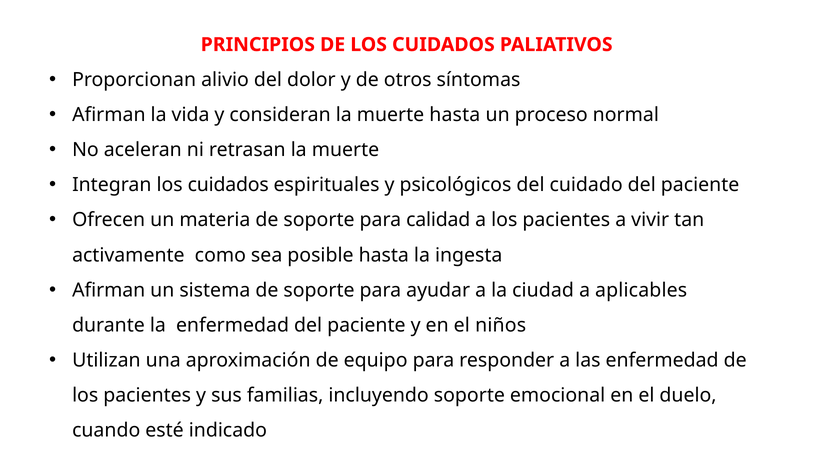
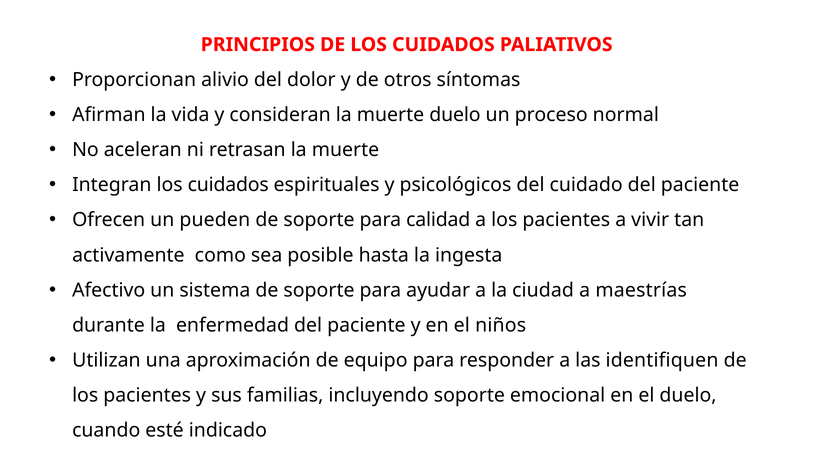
muerte hasta: hasta -> duelo (455, 115)
materia: materia -> pueden (215, 220)
Afirman: Afirman -> Afectivo (109, 290)
aplicables: aplicables -> maestrías (641, 290)
las enfermedad: enfermedad -> identifiquen (662, 360)
